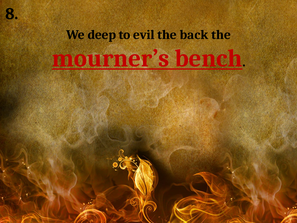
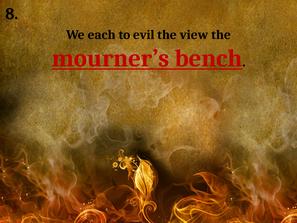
deep: deep -> each (102, 35)
back: back -> view (194, 35)
